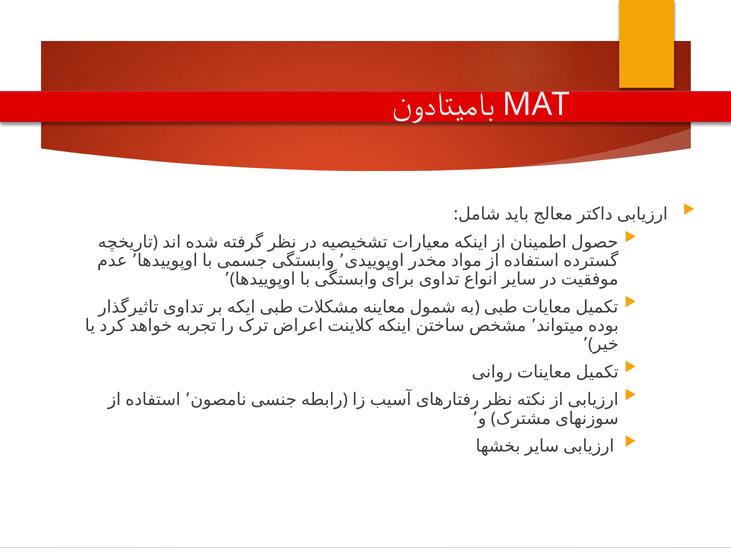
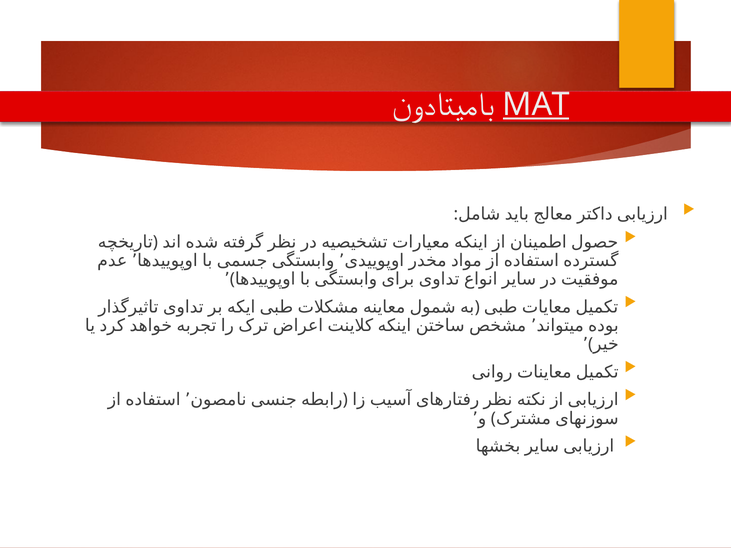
MAT underline: none -> present (536, 105)
